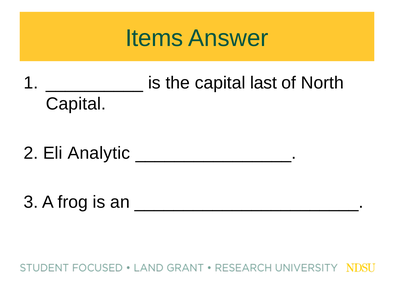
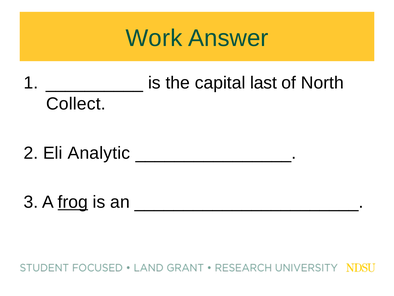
Items: Items -> Work (154, 38)
Capital: Capital -> Collect (76, 104)
frog underline: none -> present (73, 202)
